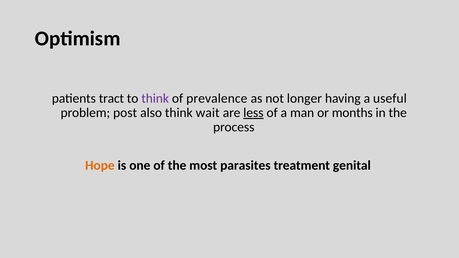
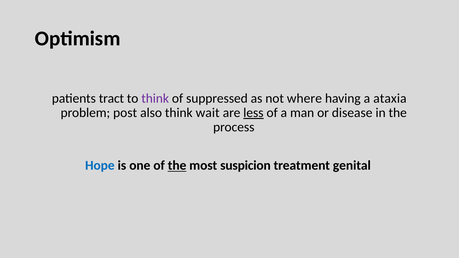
prevalence: prevalence -> suppressed (217, 98)
longer: longer -> where (304, 98)
useful: useful -> ataxia (390, 98)
months: months -> disease (352, 113)
Hope colour: orange -> blue (100, 166)
the underline: none -> present (177, 166)
parasites: parasites -> suspicion (245, 166)
